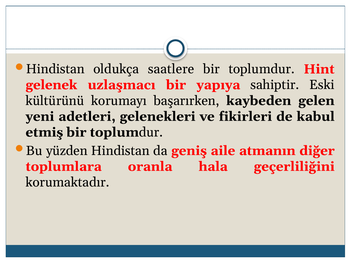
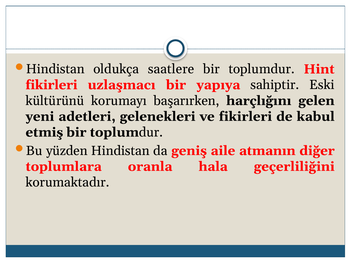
gelenek: gelenek -> fikirleri (51, 85)
kaybeden: kaybeden -> harçlığını (259, 101)
